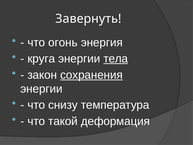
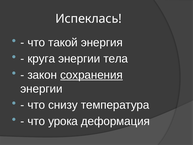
Завернуть: Завернуть -> Испеклась (88, 19)
огонь: огонь -> такой (63, 42)
тела underline: present -> none (116, 59)
такой: такой -> урока (63, 121)
